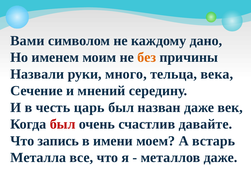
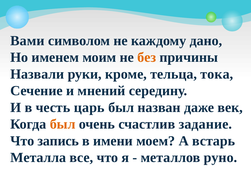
много: много -> кроме (126, 74)
века: века -> тока (217, 74)
был colour: red -> orange (63, 124)
давайте: давайте -> задание (205, 124)
металлов даже: даже -> руно (220, 158)
